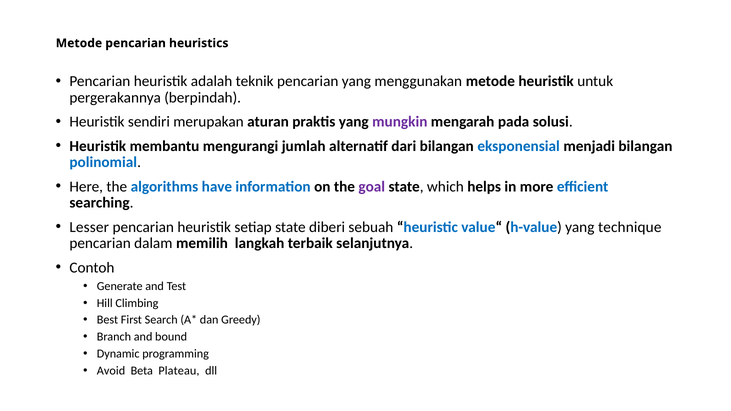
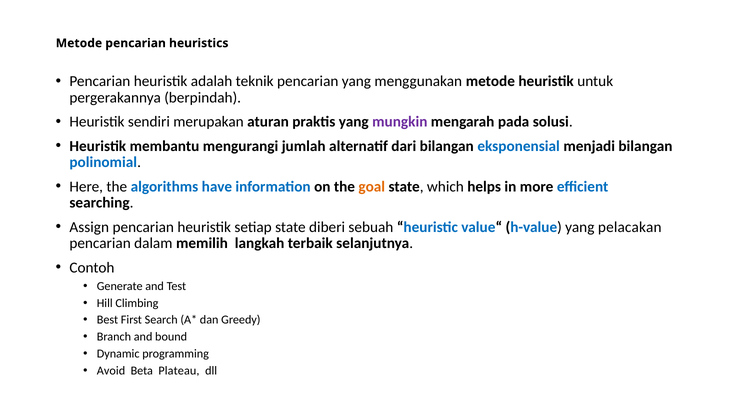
goal colour: purple -> orange (372, 187)
Lesser: Lesser -> Assign (89, 227)
technique: technique -> pelacakan (630, 227)
